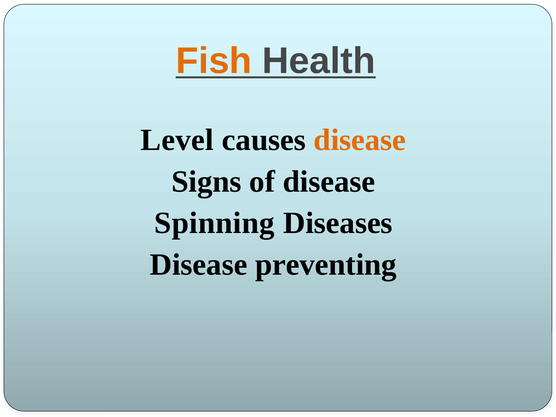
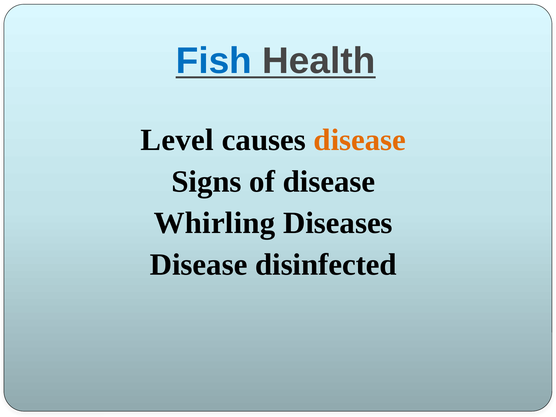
Fish colour: orange -> blue (214, 61)
Spinning: Spinning -> Whirling (215, 223)
preventing: preventing -> disinfected (326, 265)
